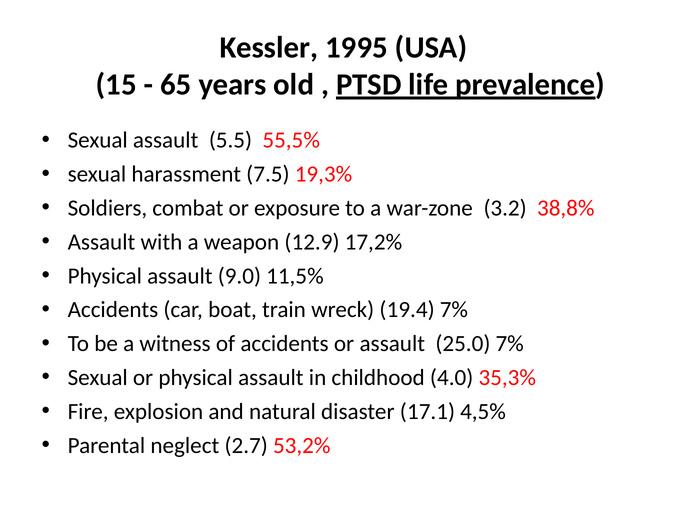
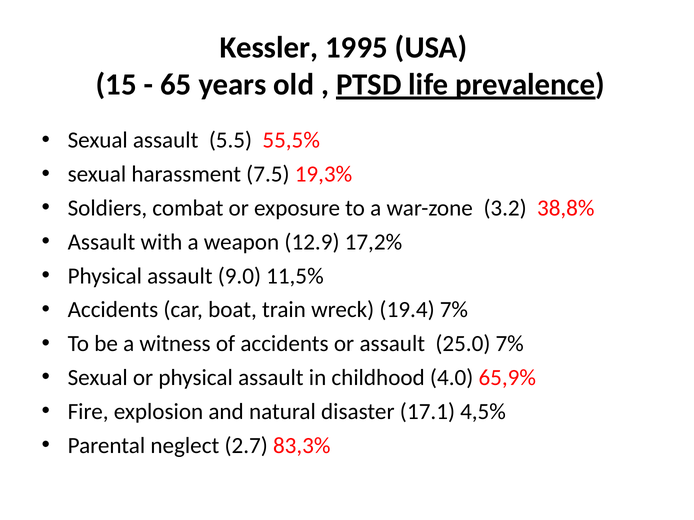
35,3%: 35,3% -> 65,9% (507, 378)
53,2%: 53,2% -> 83,3% (302, 446)
